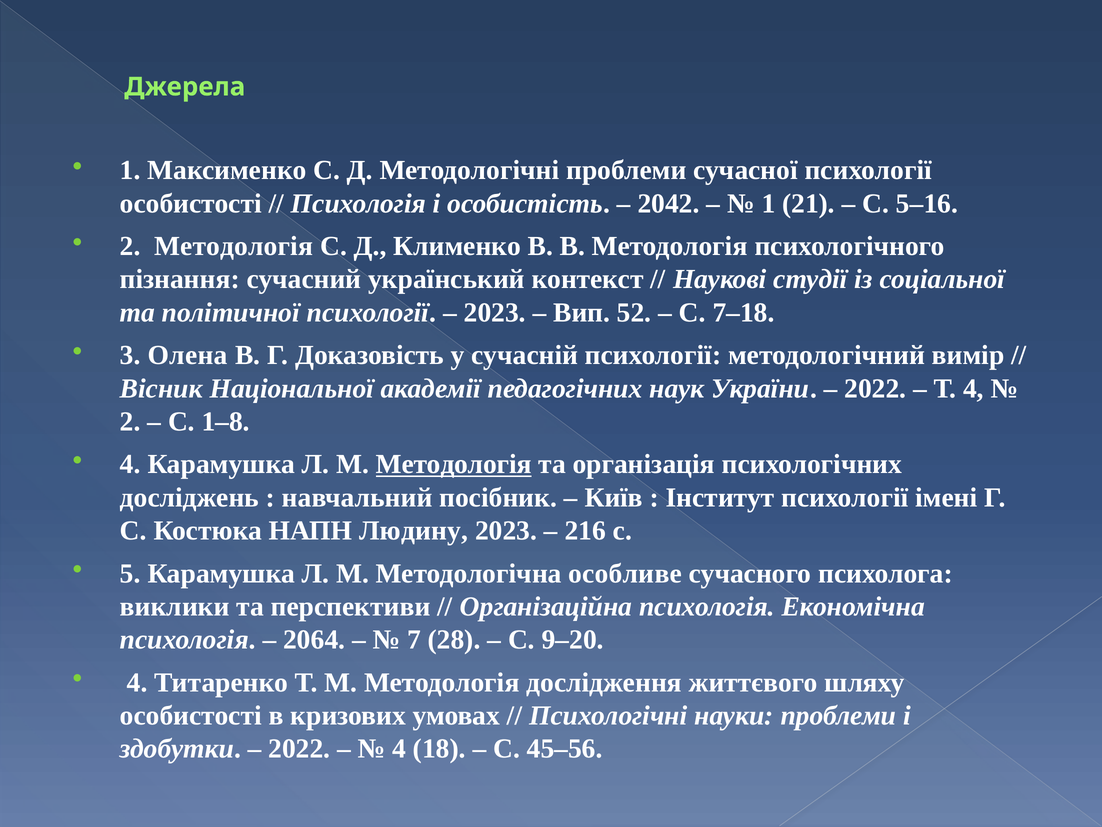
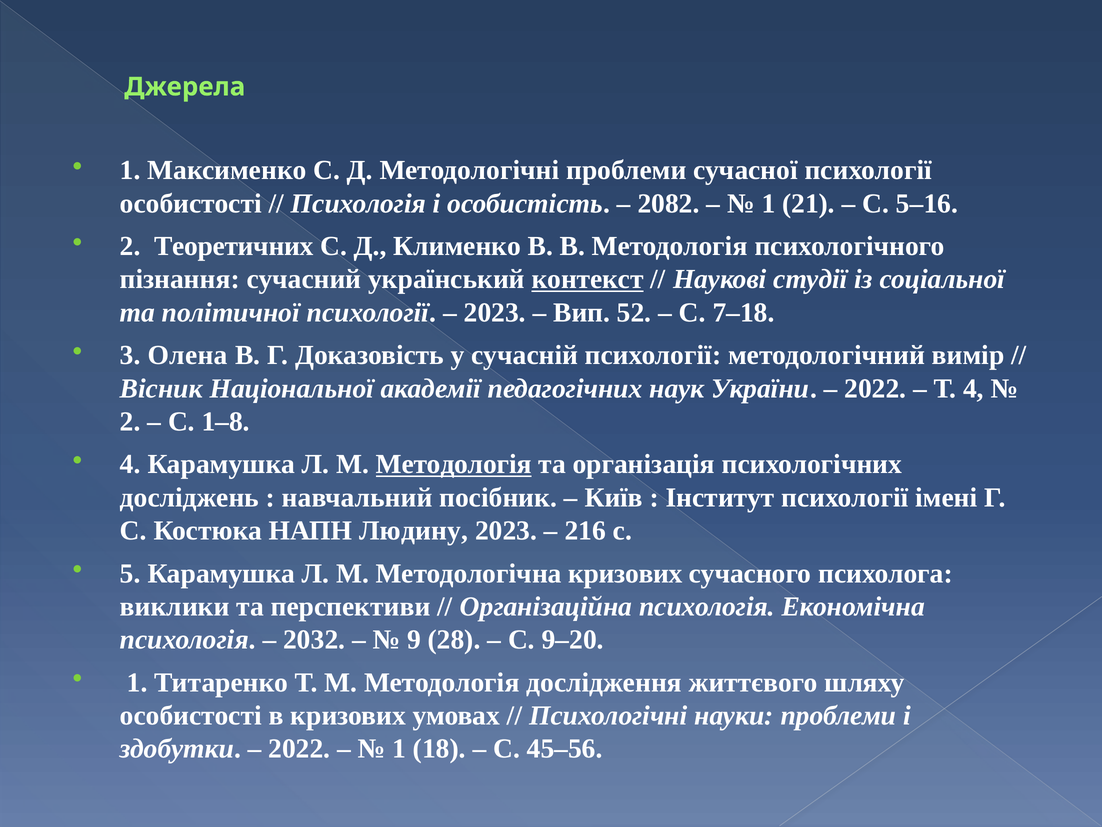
2042: 2042 -> 2082 (668, 203)
2 Методологія: Методологія -> Теоретичних (234, 246)
контекст underline: none -> present (588, 279)
Методологічна особливе: особливе -> кризових (625, 573)
2064: 2064 -> 2032 (314, 639)
7: 7 -> 9 (414, 639)
4: 4 -> 1 (137, 682)
4: 4 -> 1 (399, 748)
